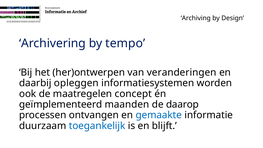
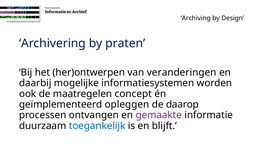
tempo: tempo -> praten (125, 43)
opleggen: opleggen -> mogelijke (76, 83)
maanden: maanden -> opleggen (127, 104)
gemaakte colour: blue -> purple (159, 115)
